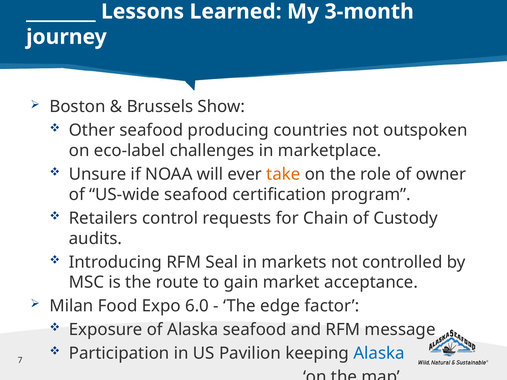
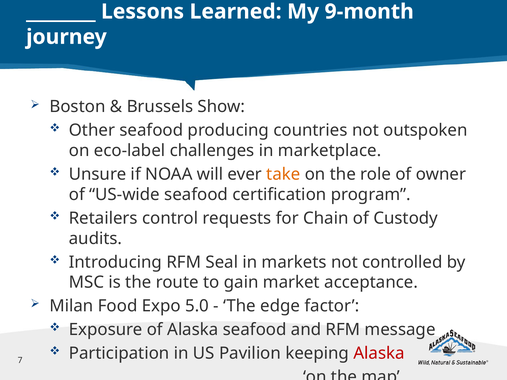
3-month: 3-month -> 9-month (369, 12)
6.0: 6.0 -> 5.0 (197, 306)
Alaska colour: blue -> red (379, 354)
